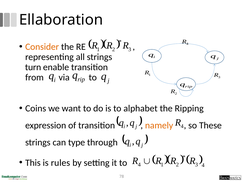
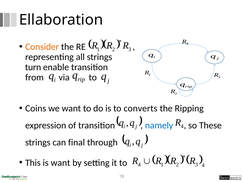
alphabet: alphabet -> converts (140, 109)
namely colour: orange -> blue (159, 126)
type: type -> final (77, 143)
is rules: rules -> want (60, 163)
